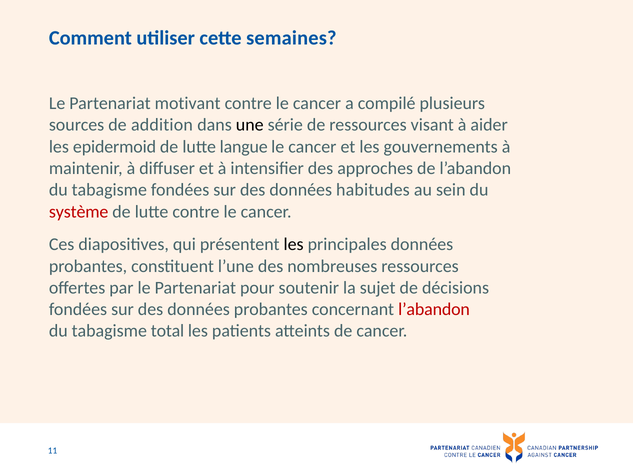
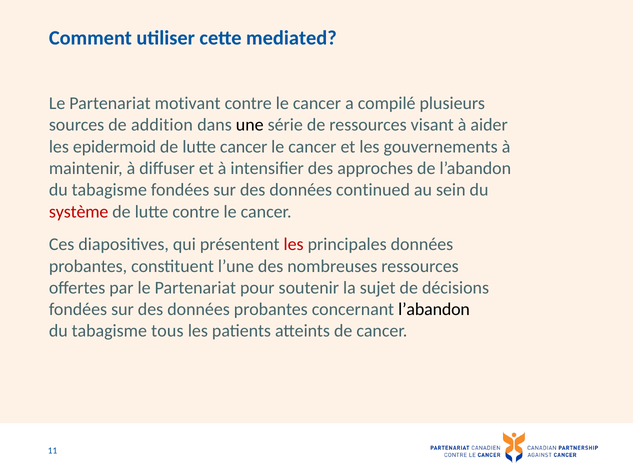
semaines: semaines -> mediated (291, 38)
lutte langue: langue -> cancer (244, 147)
habitudes: habitudes -> continued (373, 190)
les colour: black -> red (294, 244)
l’abandon colour: red -> black (434, 309)
total: total -> tous (167, 331)
